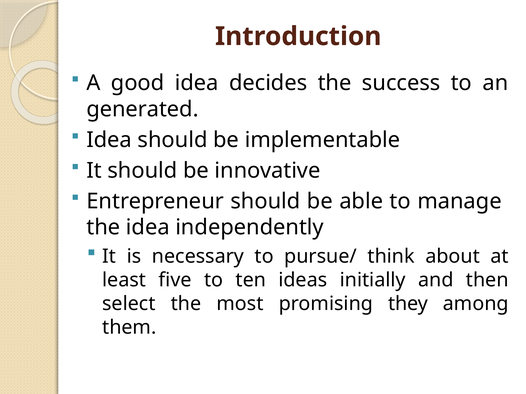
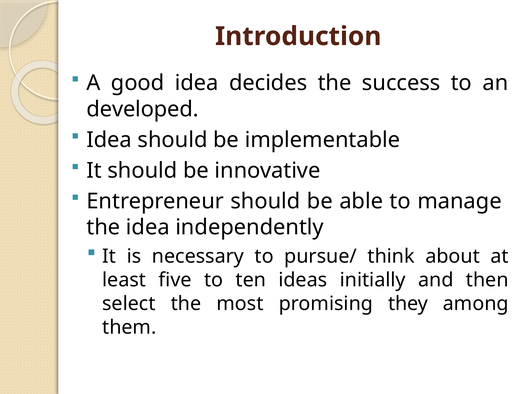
generated: generated -> developed (143, 109)
